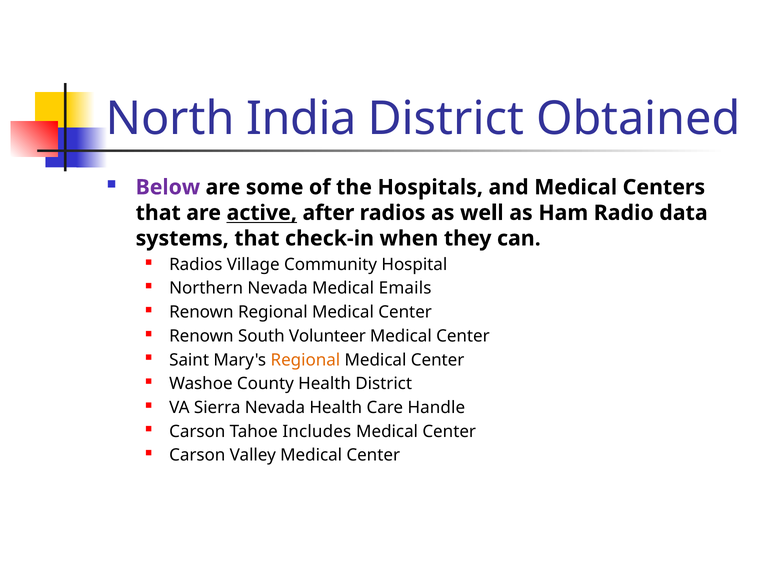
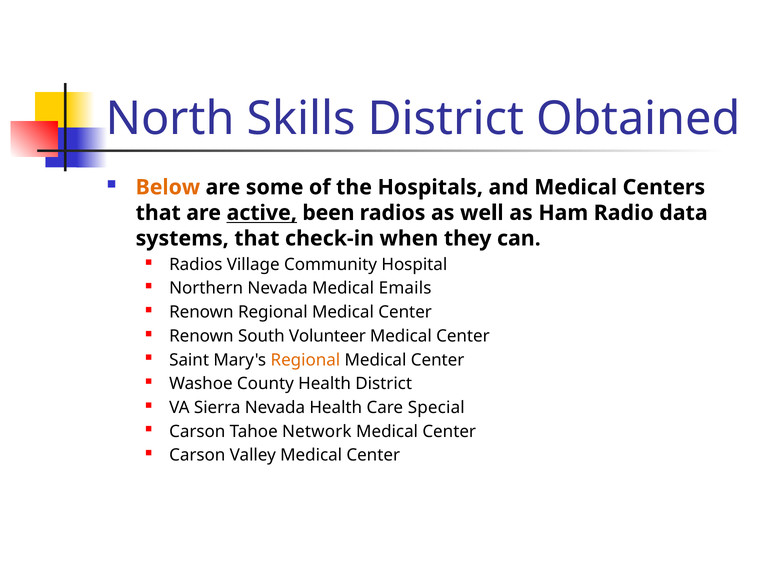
India: India -> Skills (301, 119)
Below colour: purple -> orange (168, 187)
after: after -> been (328, 213)
Handle: Handle -> Special (436, 408)
Includes: Includes -> Network (317, 432)
